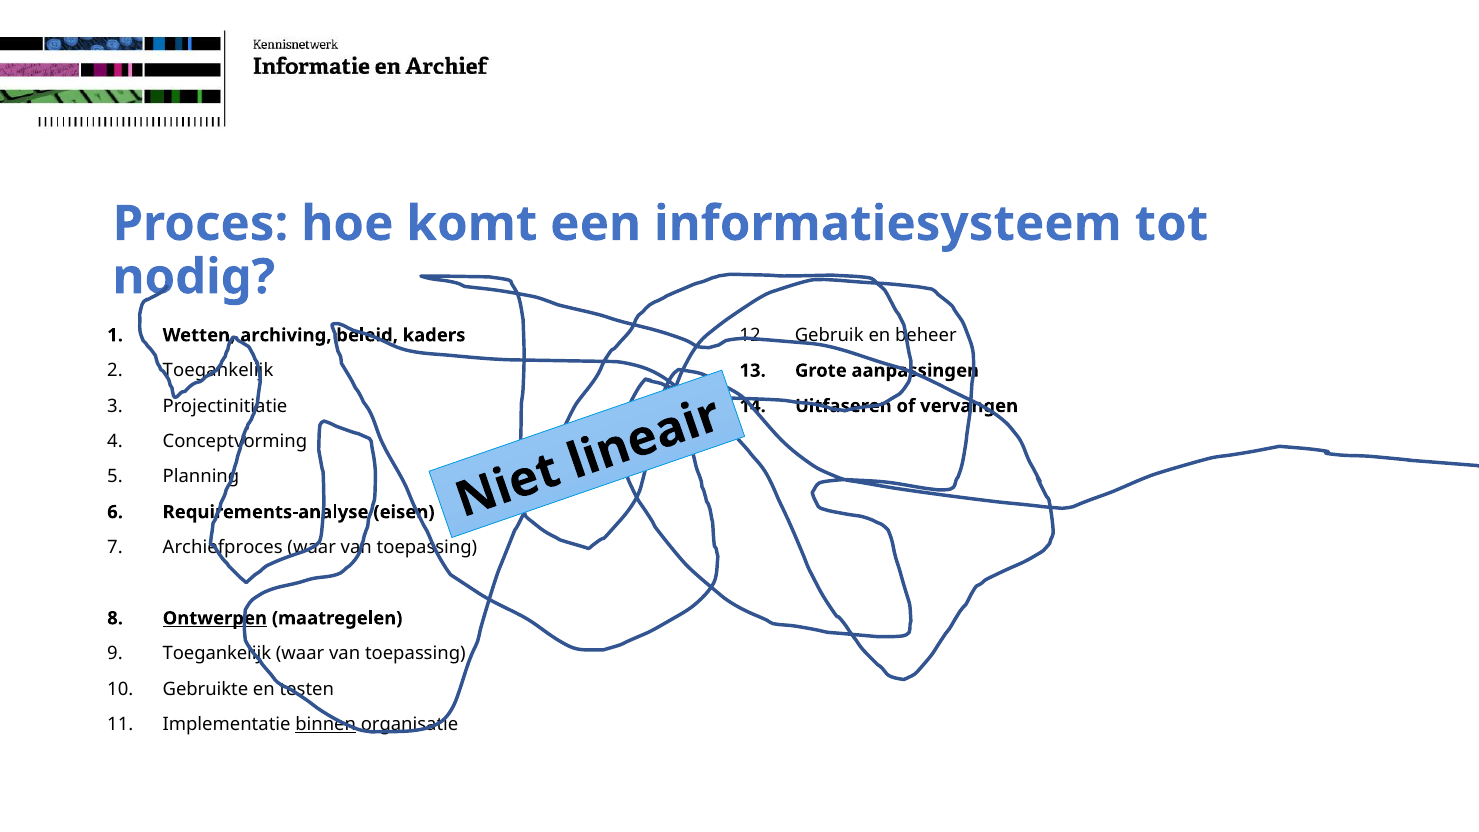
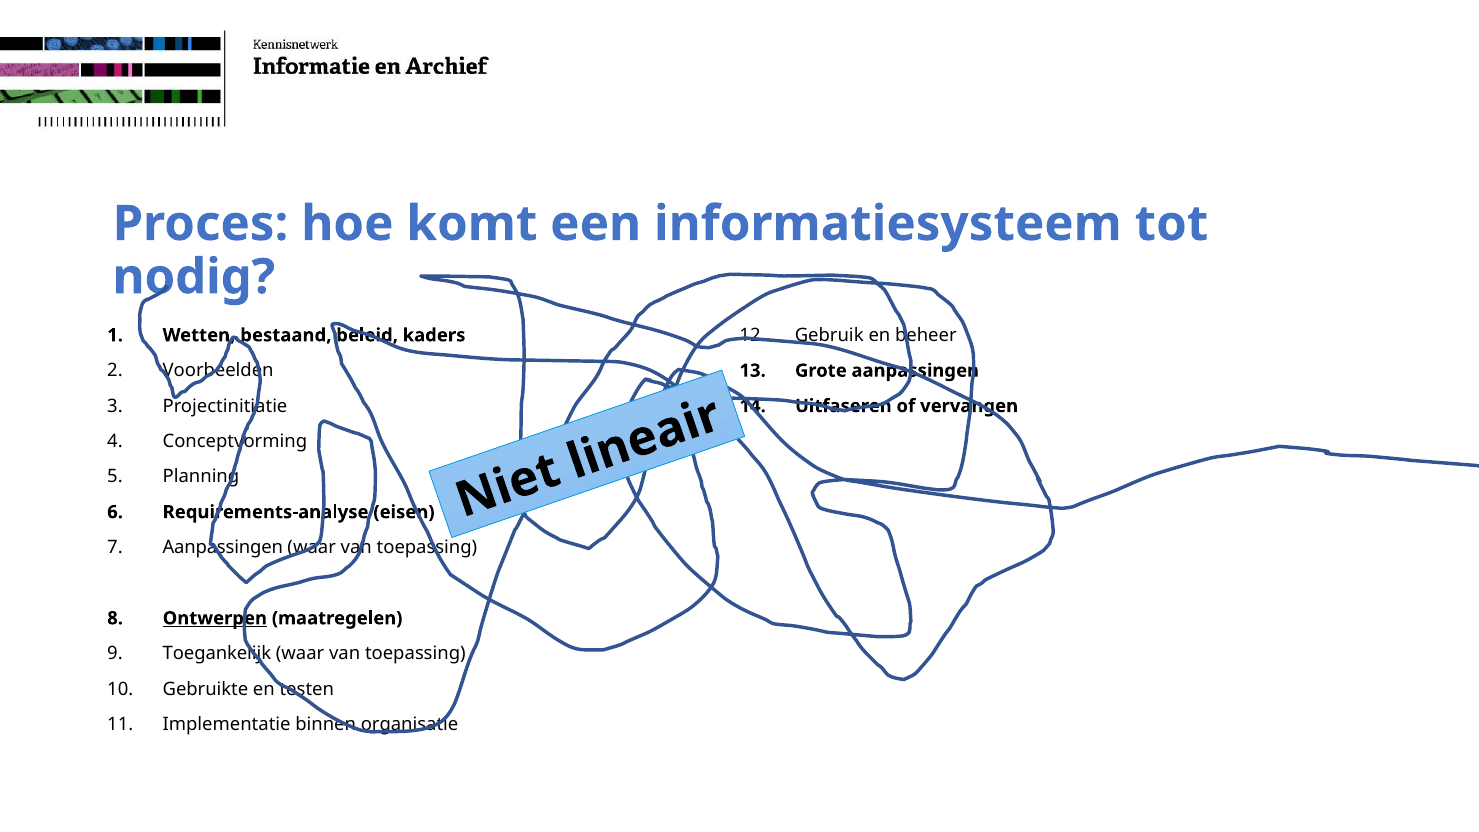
archiving: archiving -> bestaand (286, 335)
Toegankelijk: Toegankelijk -> Voorbeelden (218, 371)
Archiefproces: Archiefproces -> Aanpassingen (223, 547)
binnen underline: present -> none (326, 724)
